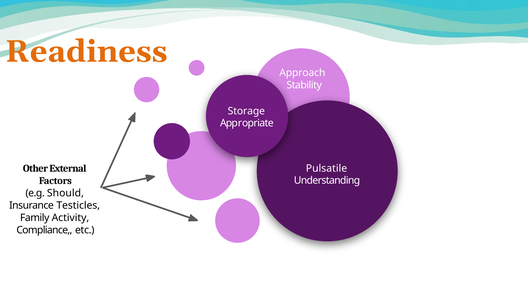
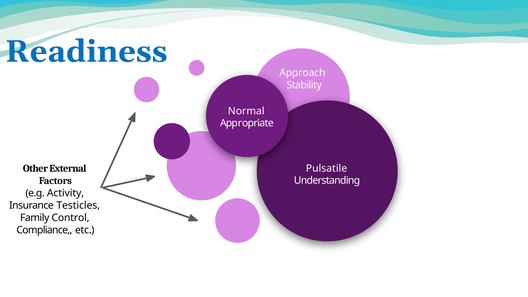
Readiness colour: orange -> blue (86, 52)
Storage: Storage -> Normal (246, 111)
Should: Should -> Activity (66, 193)
Activity: Activity -> Control (70, 218)
